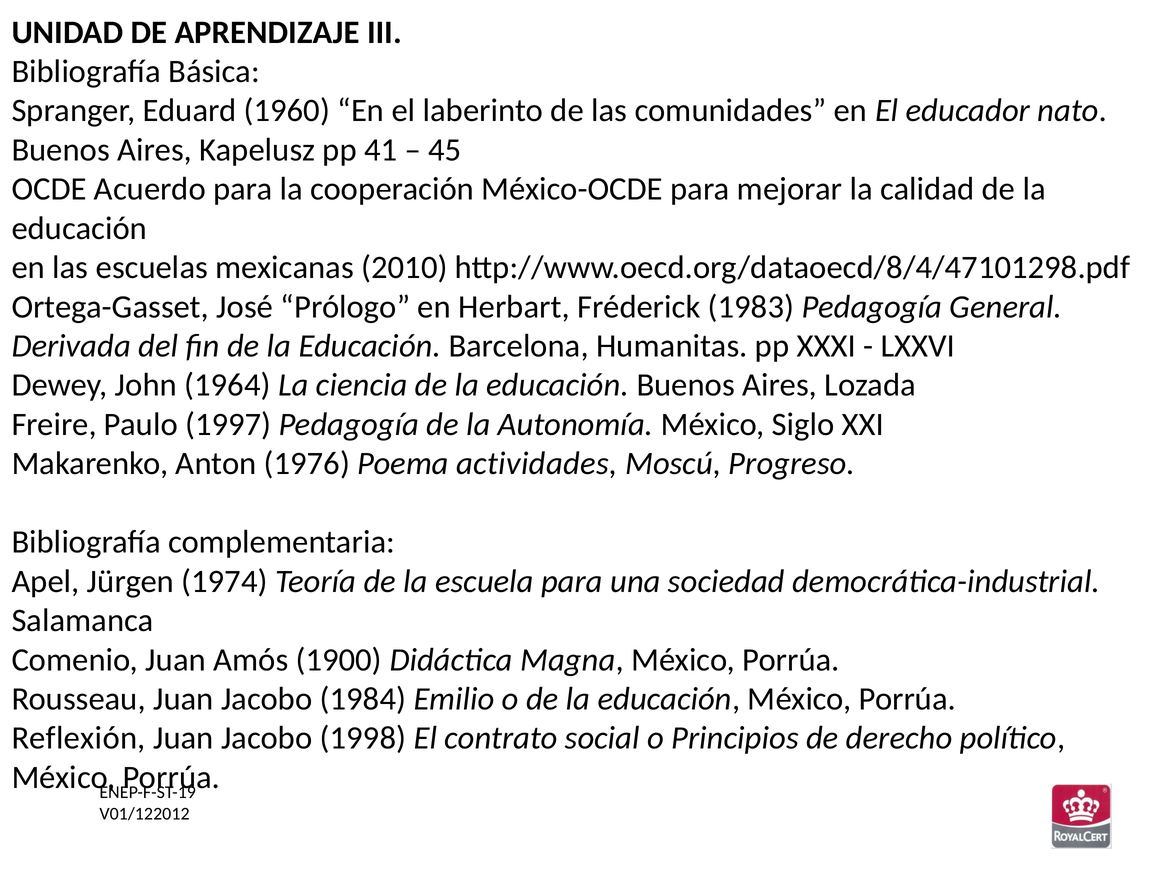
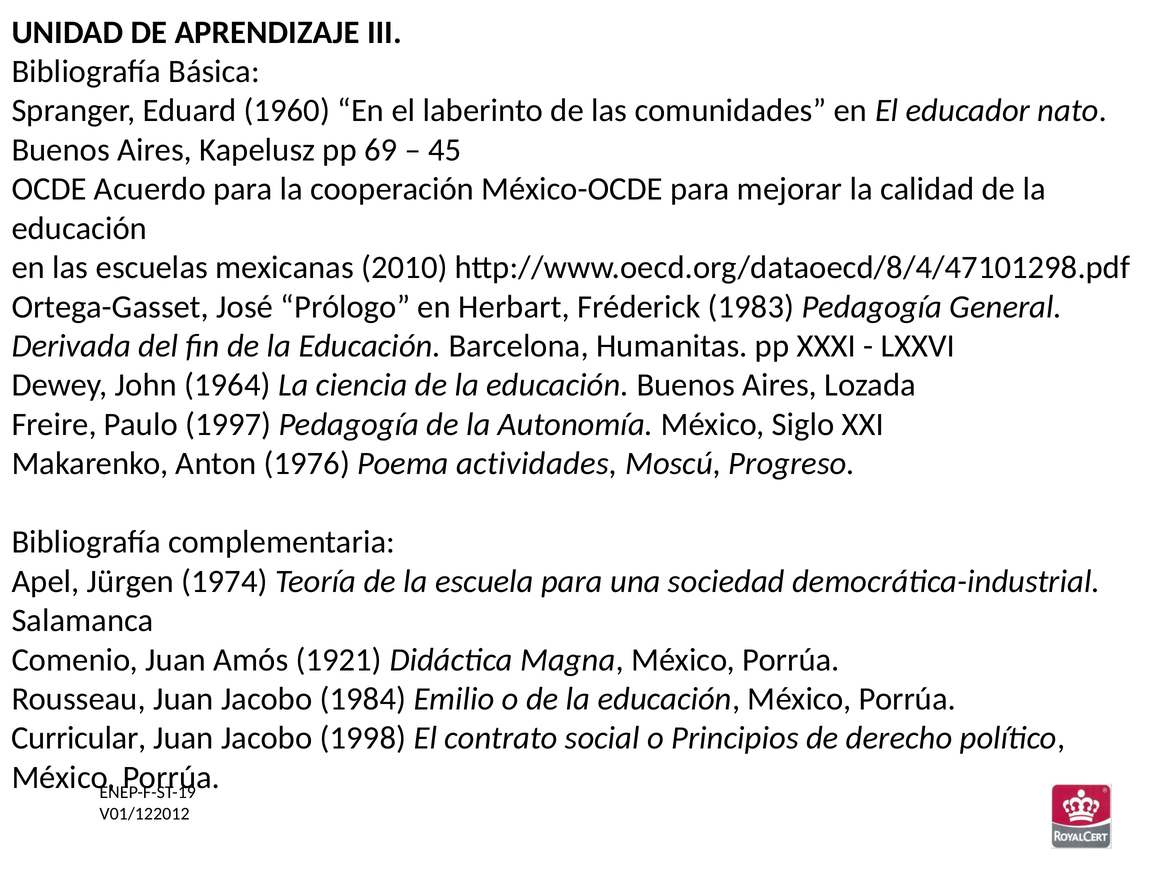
41: 41 -> 69 (381, 150)
1900: 1900 -> 1921 (339, 660)
Reflexión: Reflexión -> Curricular (79, 738)
